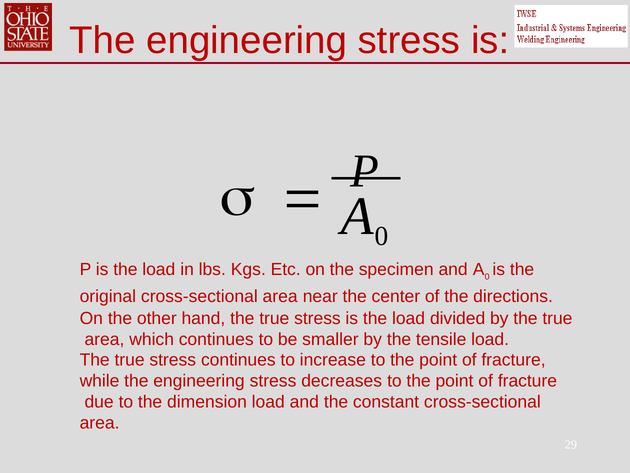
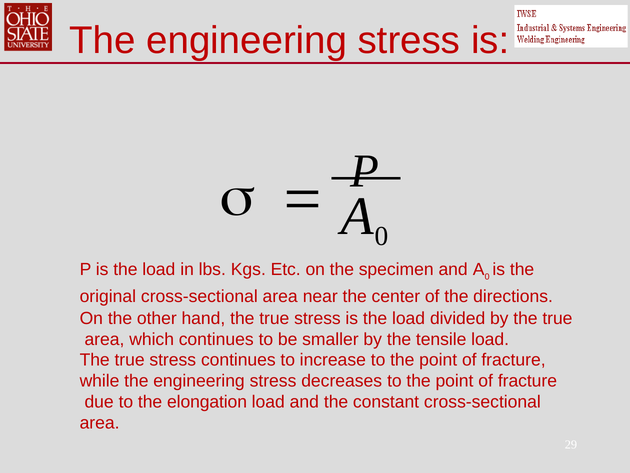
dimension: dimension -> elongation (207, 401)
